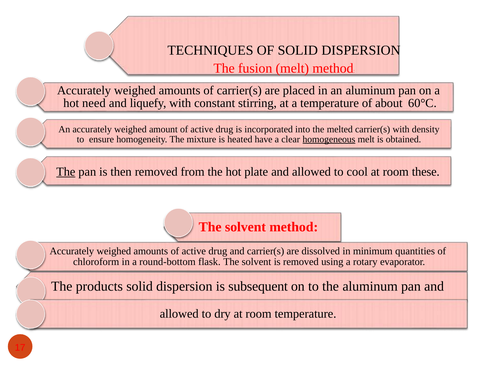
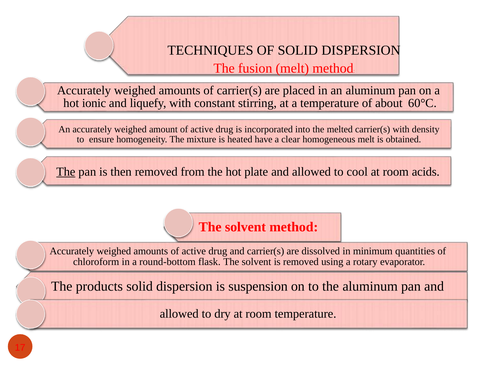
need: need -> ionic (94, 103)
homogeneous underline: present -> none (329, 139)
these: these -> acids (426, 172)
subsequent: subsequent -> suspension (258, 286)
